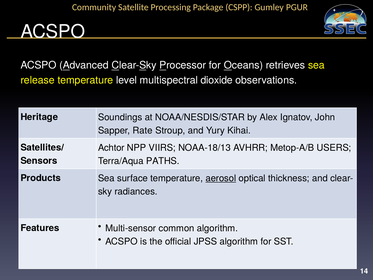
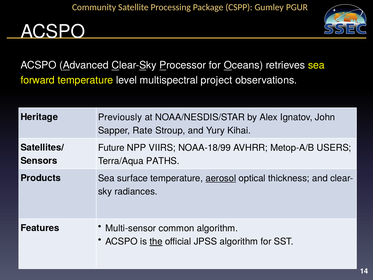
release: release -> forward (38, 80)
dioxide: dioxide -> project (217, 80)
Soundings: Soundings -> Previously (120, 117)
Achtor: Achtor -> Future (111, 148)
NOAA-18/13: NOAA-18/13 -> NOAA-18/99 (205, 148)
the underline: none -> present (156, 241)
